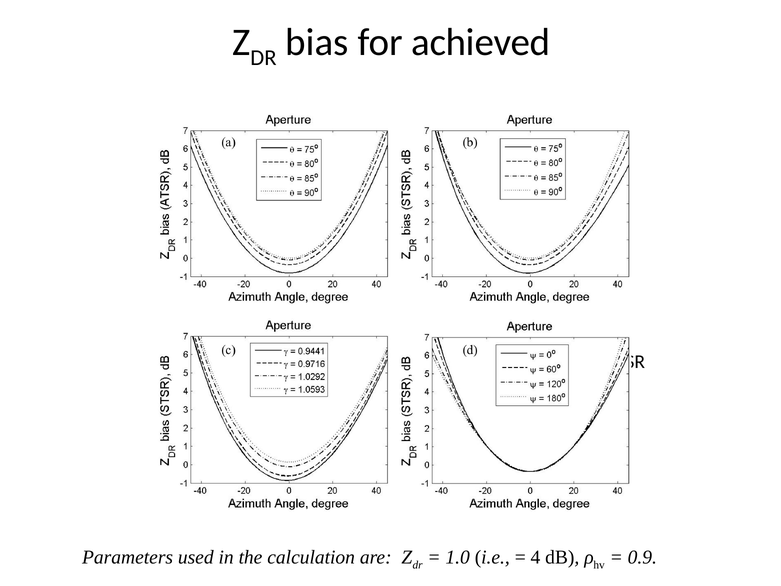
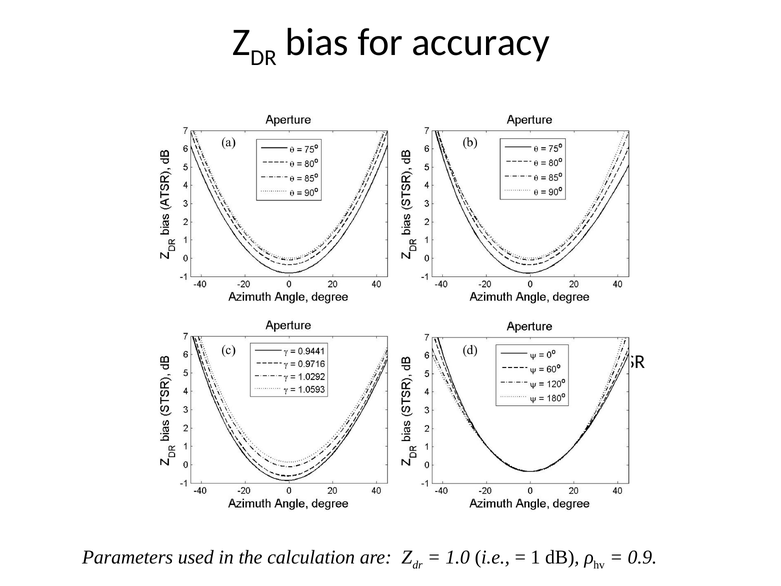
achieved: achieved -> accuracy (481, 43)
4: 4 -> 1 (535, 557)
